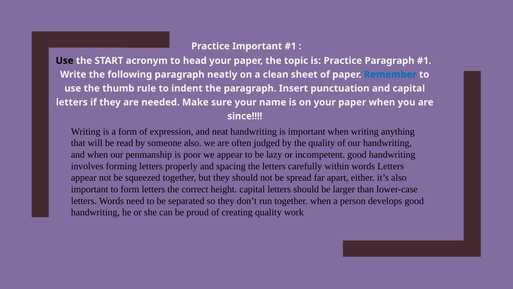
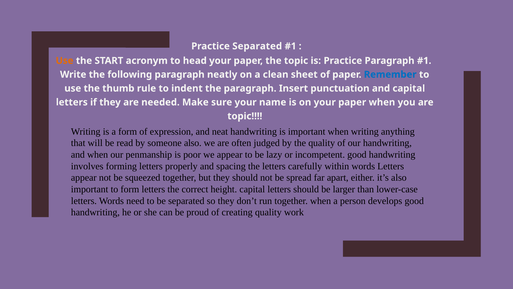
Practice Important: Important -> Separated (257, 46)
Use colour: black -> orange (65, 61)
since: since -> topic (245, 116)
